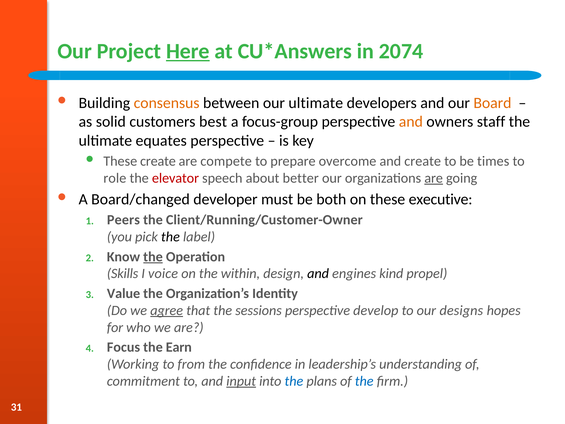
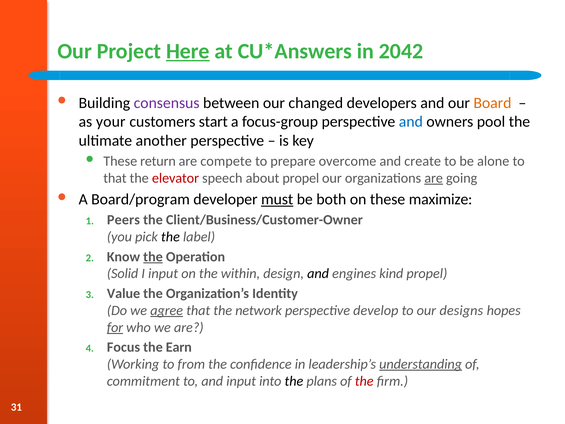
2074: 2074 -> 2042 (401, 51)
consensus colour: orange -> purple (167, 103)
our ultimate: ultimate -> changed (316, 103)
solid: solid -> your (111, 122)
best: best -> start (213, 122)
and colour: orange -> blue (411, 122)
staff: staff -> pool (491, 122)
equates: equates -> another (161, 140)
These create: create -> return (158, 161)
times: times -> alone (493, 161)
role: role -> that (115, 178)
about better: better -> propel (301, 178)
Board/changed: Board/changed -> Board/program (141, 199)
must underline: none -> present (277, 199)
executive: executive -> maximize (441, 199)
Client/Running/Customer-Owner: Client/Running/Customer-Owner -> Client/Business/Customer-Owner (264, 220)
Skills: Skills -> Solid (123, 273)
I voice: voice -> input (163, 273)
sessions: sessions -> network (259, 310)
for underline: none -> present (115, 327)
understanding underline: none -> present (421, 364)
input underline: present -> none (241, 381)
the colour: blue -> black (294, 381)
the colour: blue -> red (364, 381)
